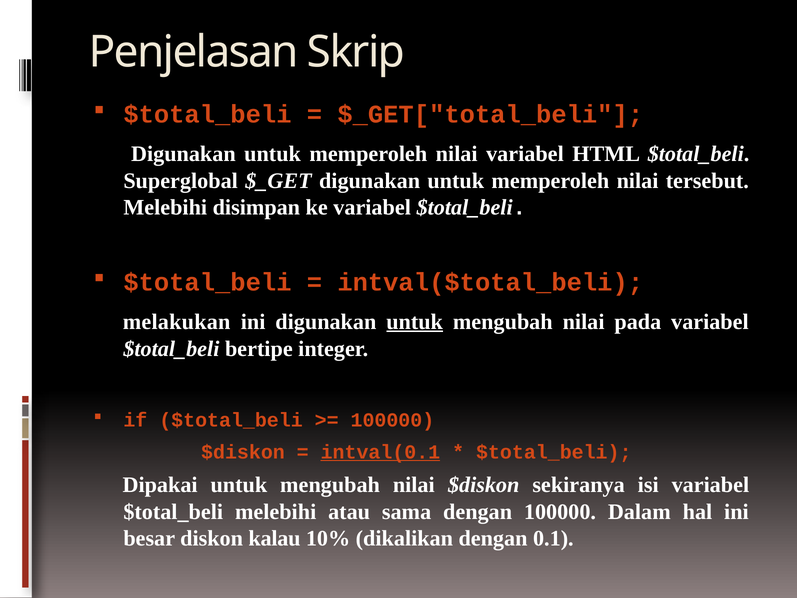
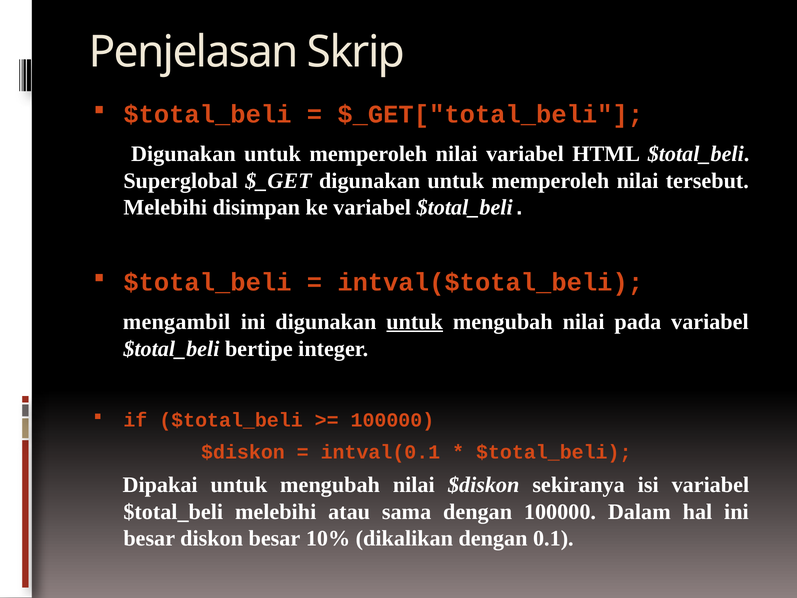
melakukan: melakukan -> mengambil (177, 322)
intval(0.1 underline: present -> none (380, 452)
diskon kalau: kalau -> besar (274, 538)
